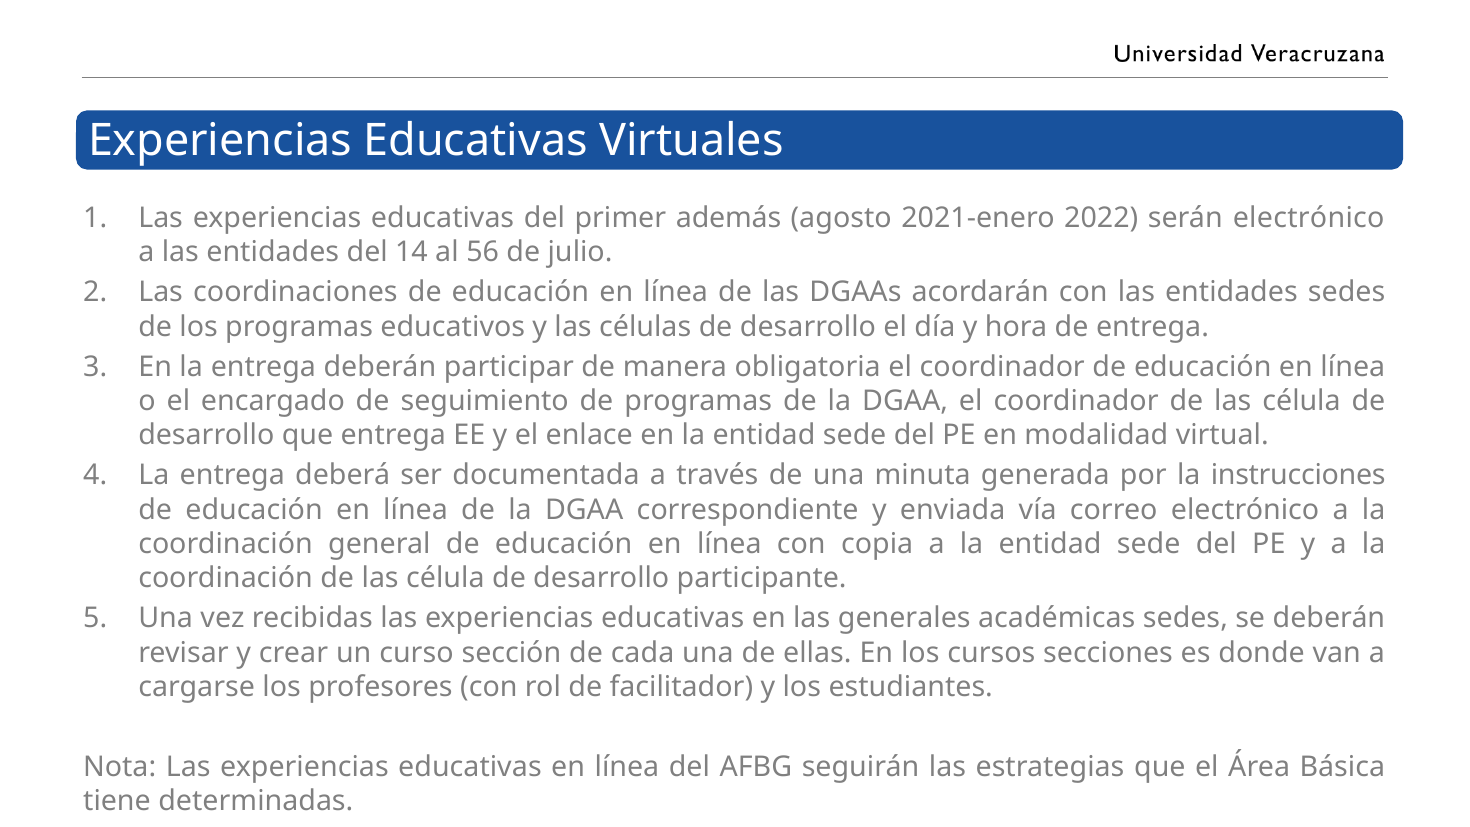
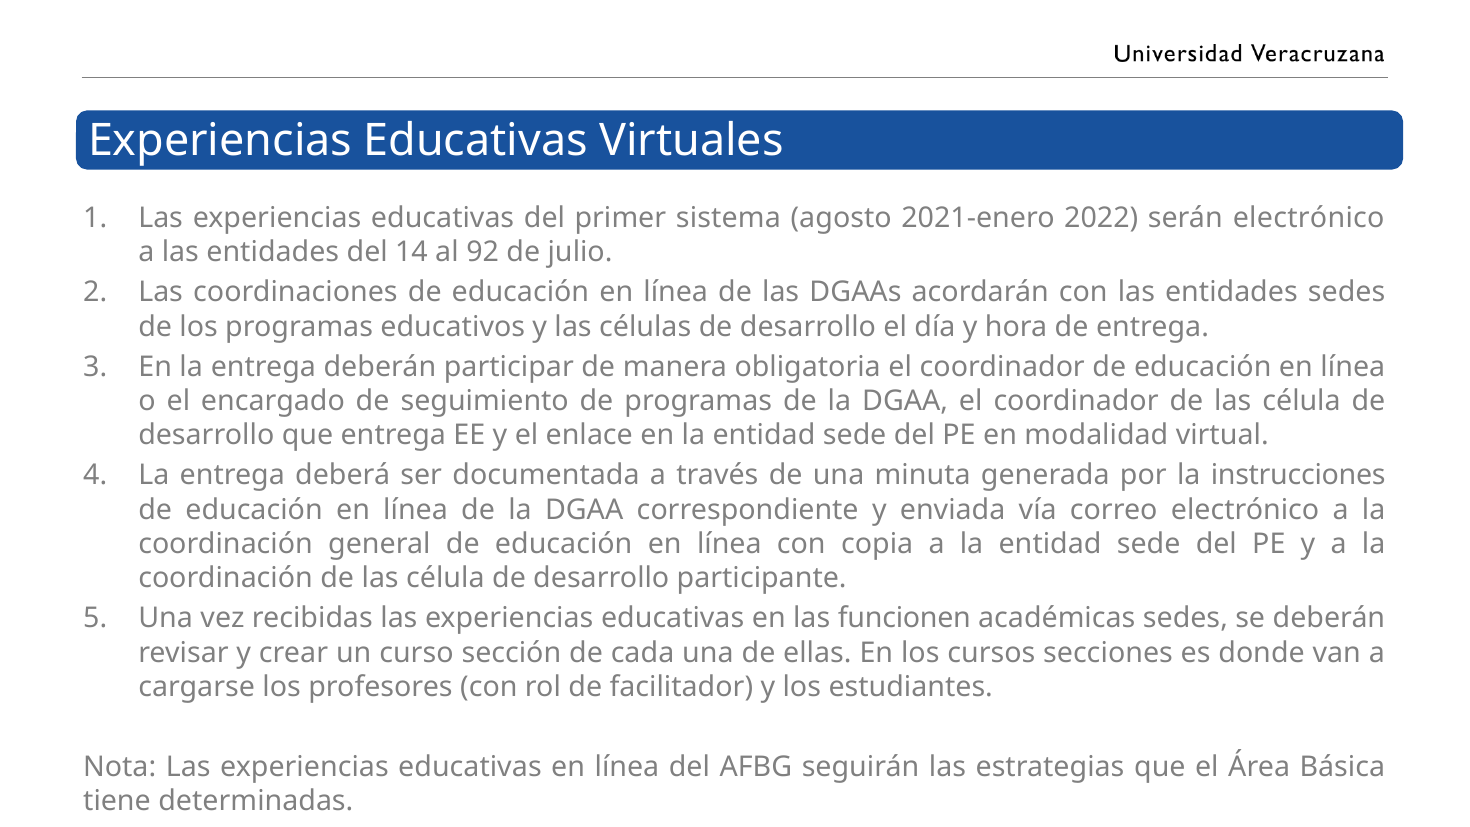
además: además -> sistema (728, 218)
56: 56 -> 92 (483, 252)
generales: generales -> funcionen (904, 618)
